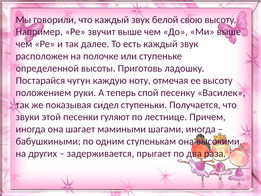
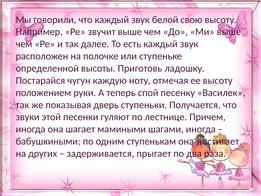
сидел: сидел -> дверь (106, 105)
высокими: высокими -> достигает (219, 141)
